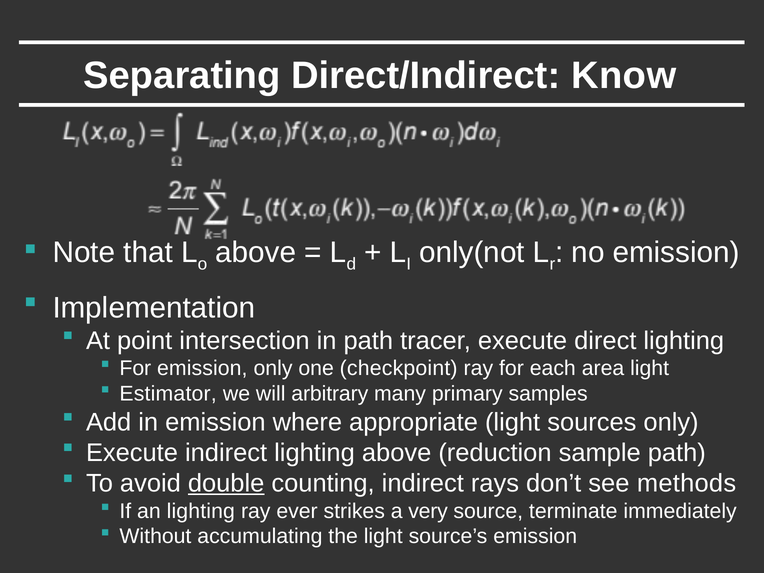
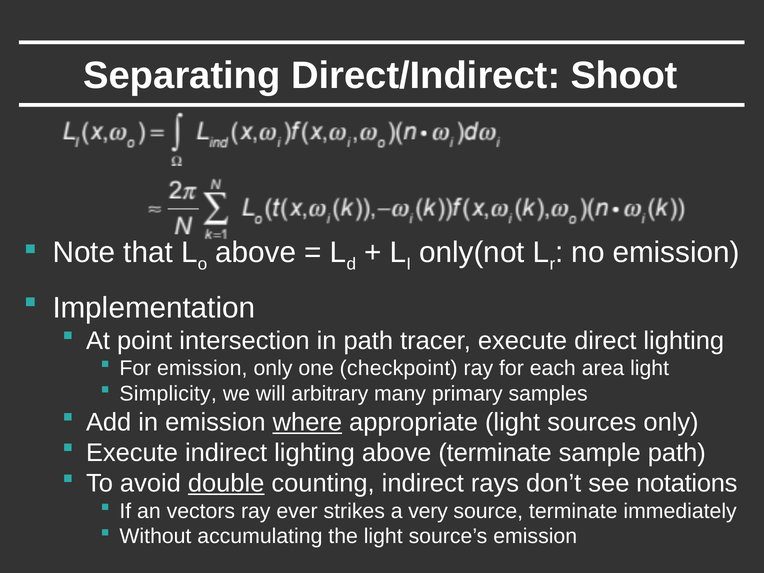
Know: Know -> Shoot (624, 76)
Estimator: Estimator -> Simplicity (168, 394)
where underline: none -> present (307, 422)
above reduction: reduction -> terminate (495, 453)
methods: methods -> notations (687, 483)
an lighting: lighting -> vectors (201, 511)
